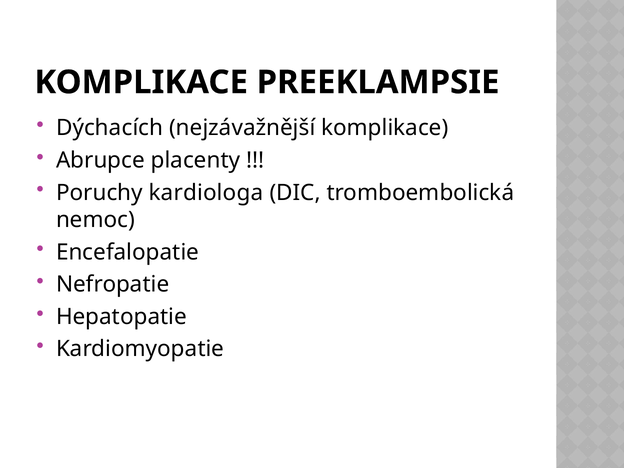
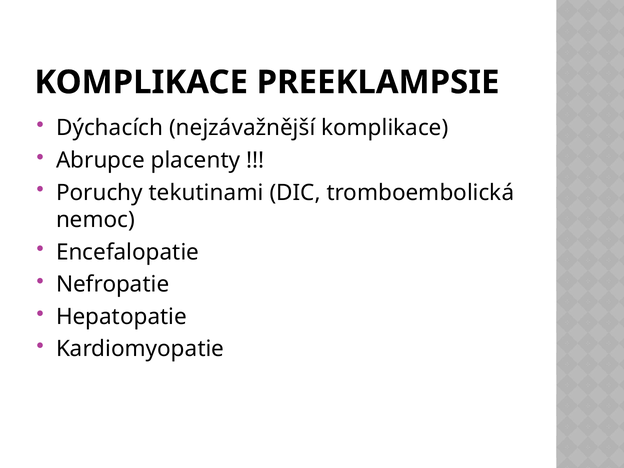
kardiologa: kardiologa -> tekutinami (206, 193)
